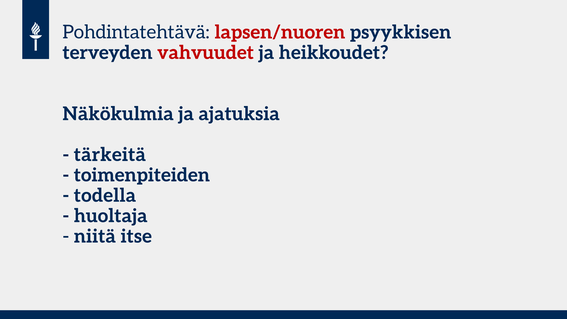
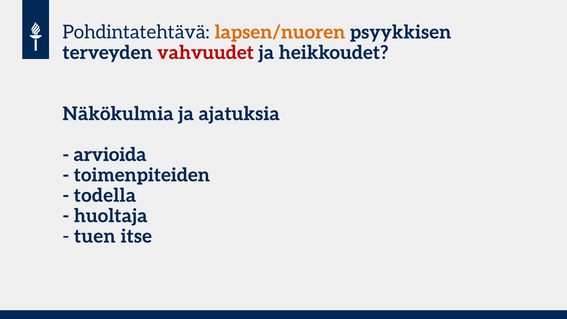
lapsen/nuoren colour: red -> orange (280, 32)
tärkeitä: tärkeitä -> arvioida (110, 155)
niitä: niitä -> tuen (95, 236)
